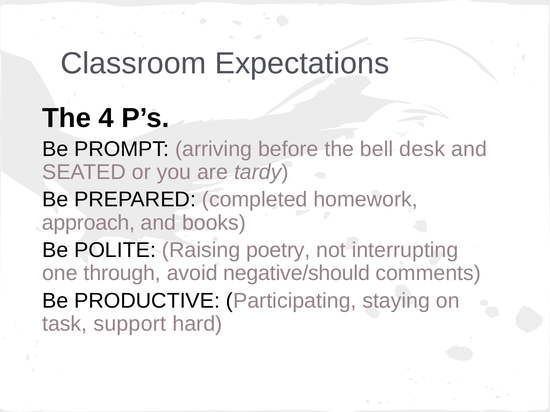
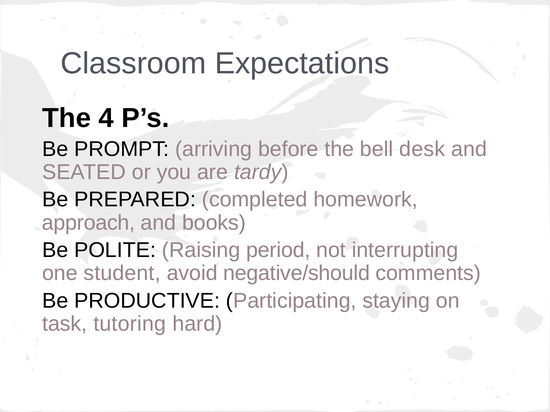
poetry: poetry -> period (278, 250)
through: through -> student (122, 274)
support: support -> tutoring (130, 324)
